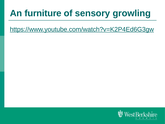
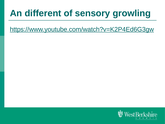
furniture: furniture -> different (43, 13)
